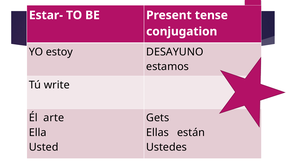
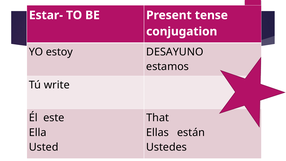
arte: arte -> este (54, 118)
Gets: Gets -> That (158, 118)
